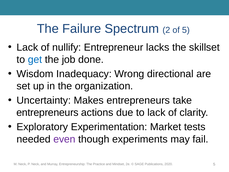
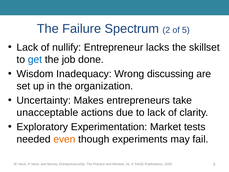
directional: directional -> discussing (170, 74)
entrepreneurs: entrepreneurs -> unacceptable (47, 112)
even colour: purple -> orange (64, 139)
